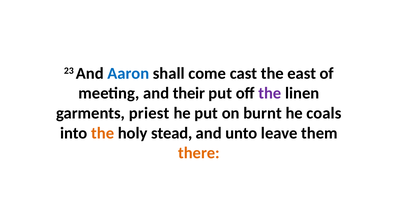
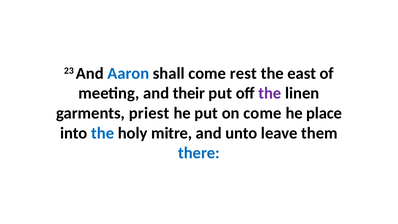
cast: cast -> rest (243, 73)
on burnt: burnt -> come (262, 113)
coals: coals -> place (324, 113)
the colour: orange -> blue (103, 133)
stead: stead -> mitre (172, 133)
there colour: orange -> blue (199, 153)
